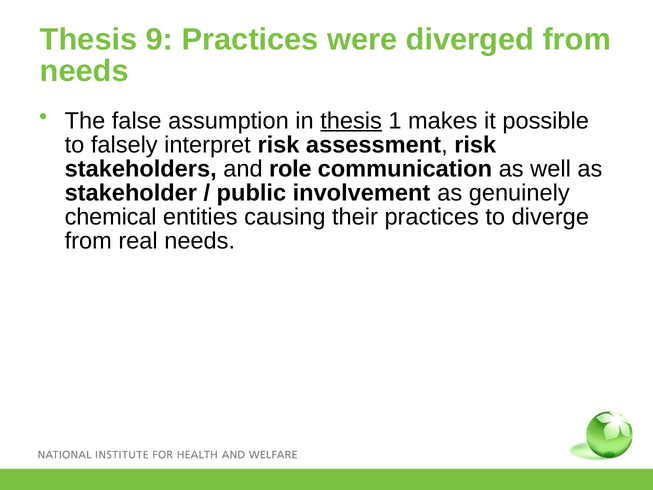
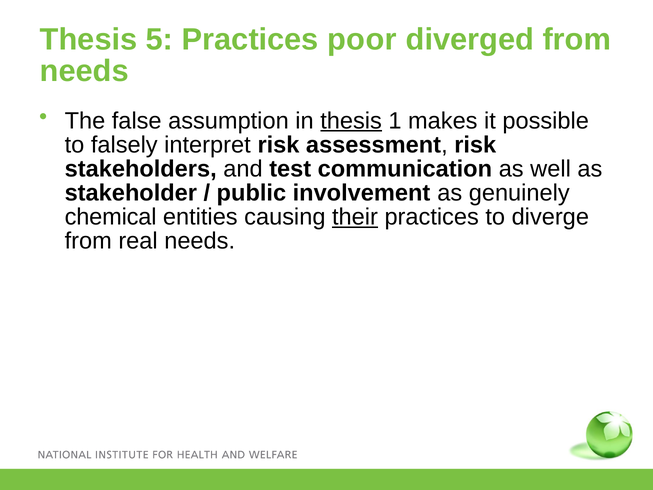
9: 9 -> 5 (160, 39)
were: were -> poor (362, 39)
role: role -> test (290, 169)
their underline: none -> present (355, 217)
